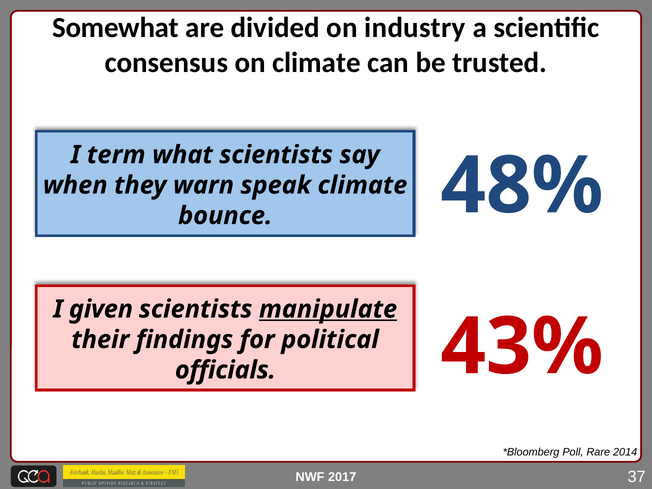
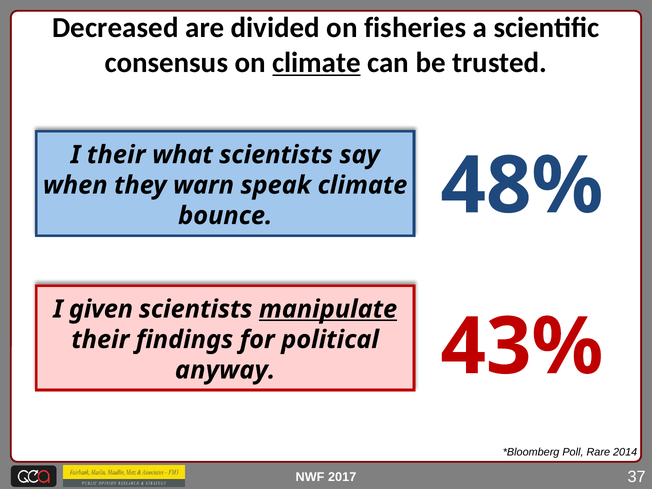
Somewhat: Somewhat -> Decreased (115, 28)
industry: industry -> fisheries (415, 28)
climate underline: none -> present (317, 63)
I term: term -> their (116, 155)
officials: officials -> anyway (225, 370)
